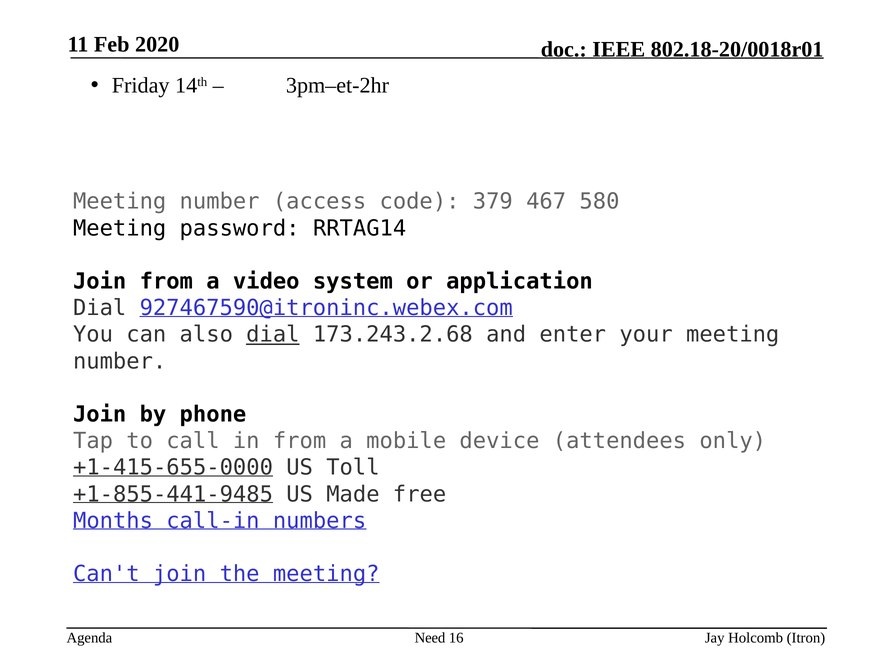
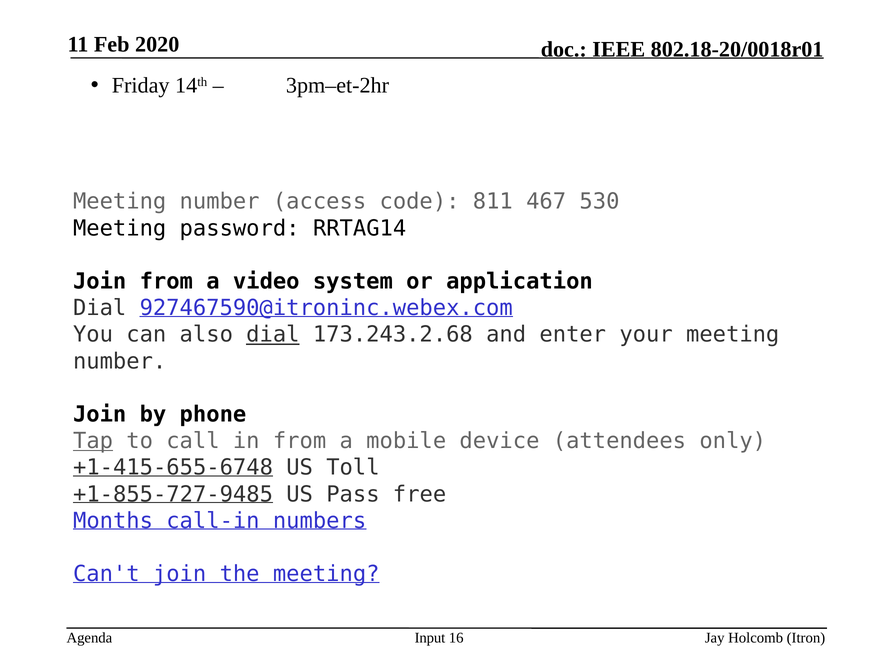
379: 379 -> 811 (493, 201)
580: 580 -> 530 (599, 201)
Tap underline: none -> present (93, 441)
+1-415-655-0000: +1-415-655-0000 -> +1-415-655-6748 (173, 467)
+1-855-441-9485: +1-855-441-9485 -> +1-855-727-9485 (173, 494)
Made: Made -> Pass (353, 494)
Need: Need -> Input (430, 637)
